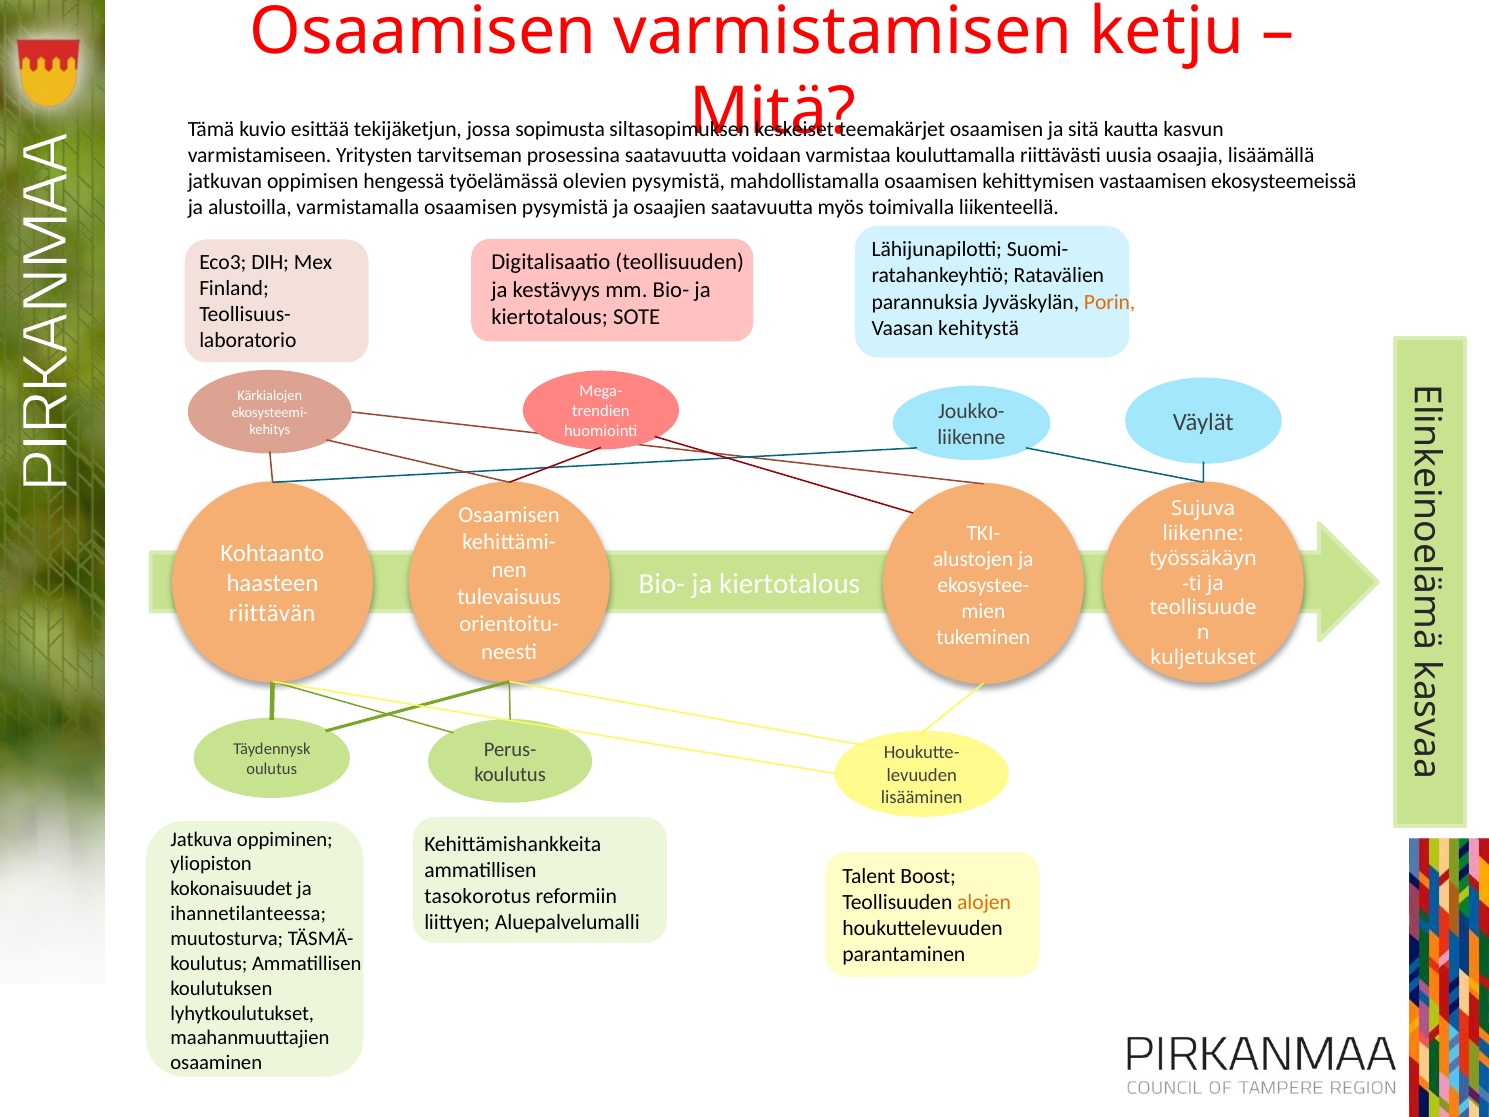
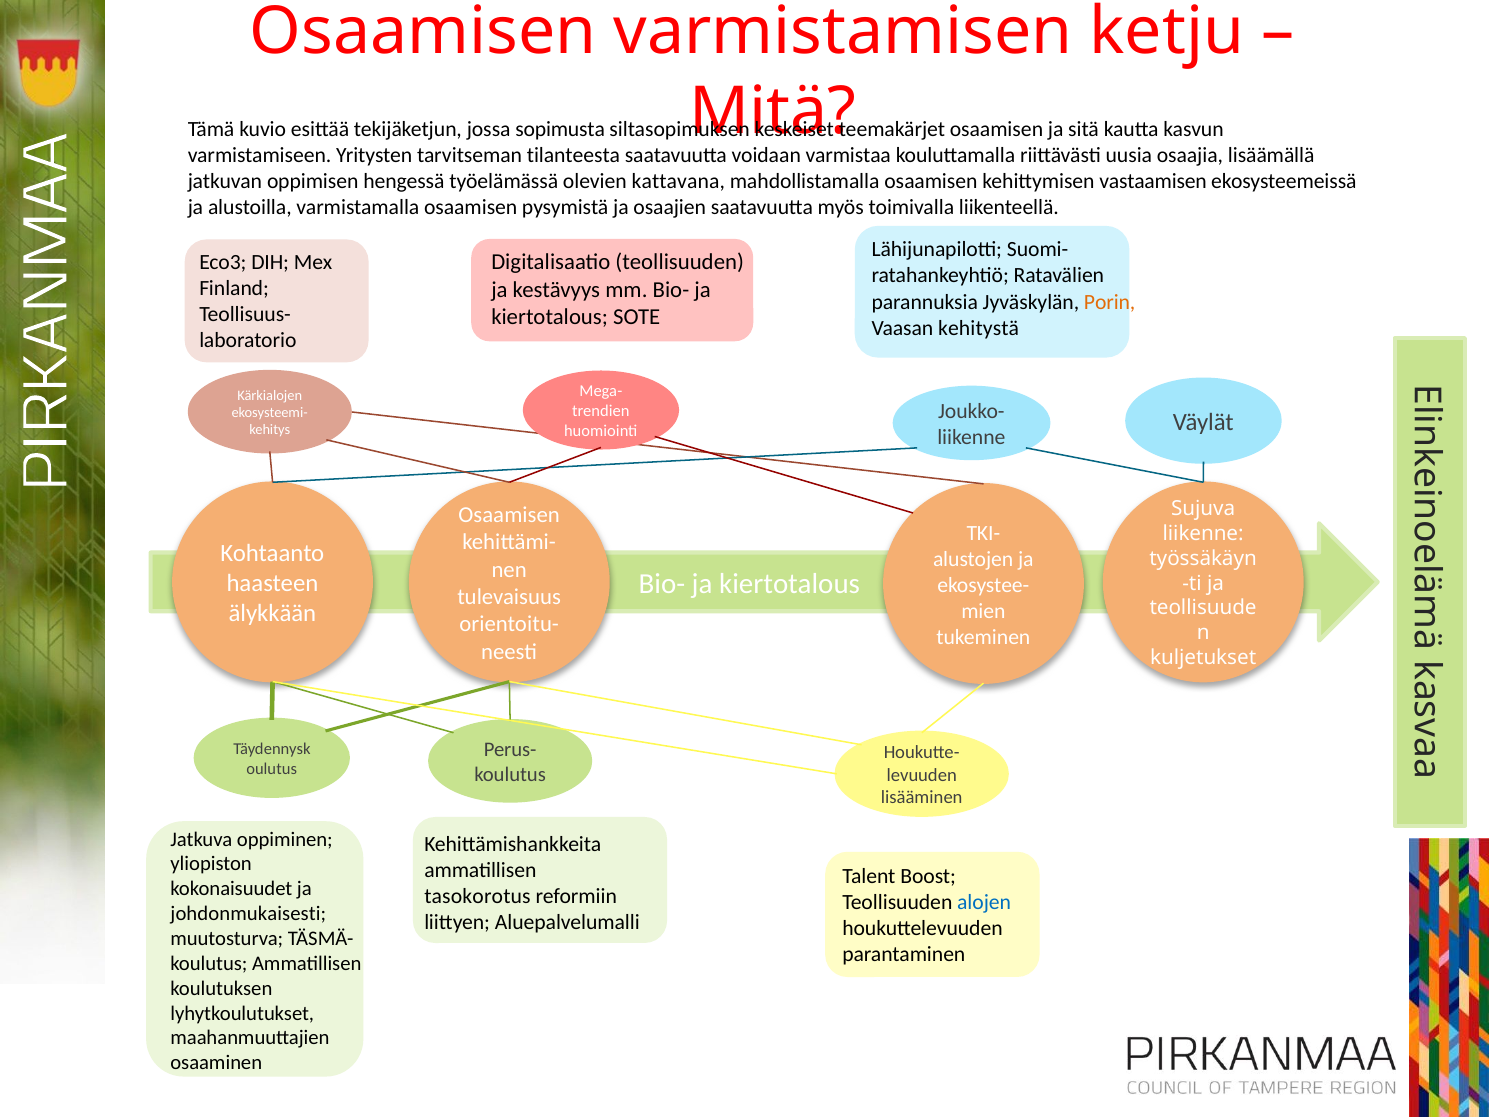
prosessina: prosessina -> tilanteesta (573, 156)
olevien pysymistä: pysymistä -> kattavana (678, 182)
riittävän: riittävän -> älykkään (272, 613)
alojen colour: orange -> blue (984, 902)
ihannetilanteessa: ihannetilanteessa -> johdonmukaisesti (248, 914)
